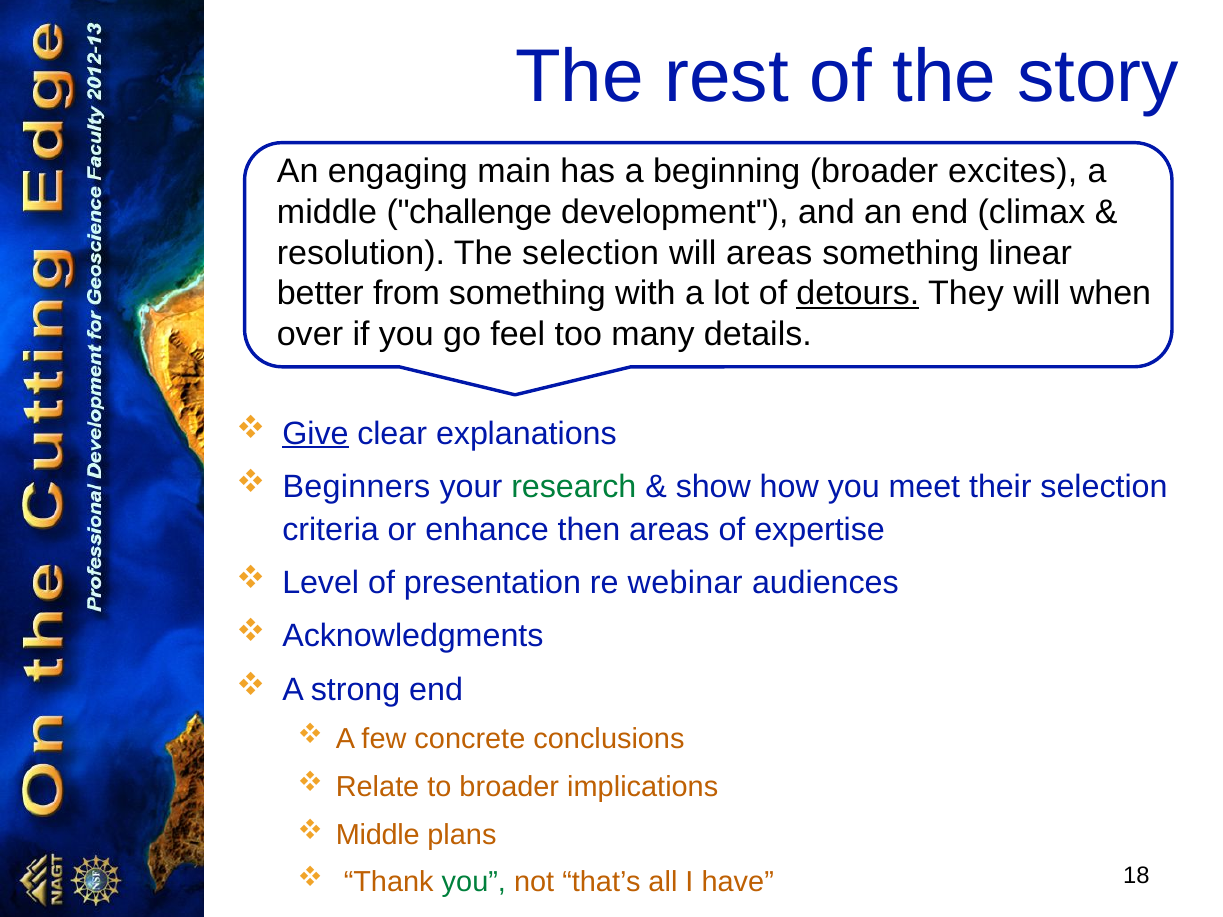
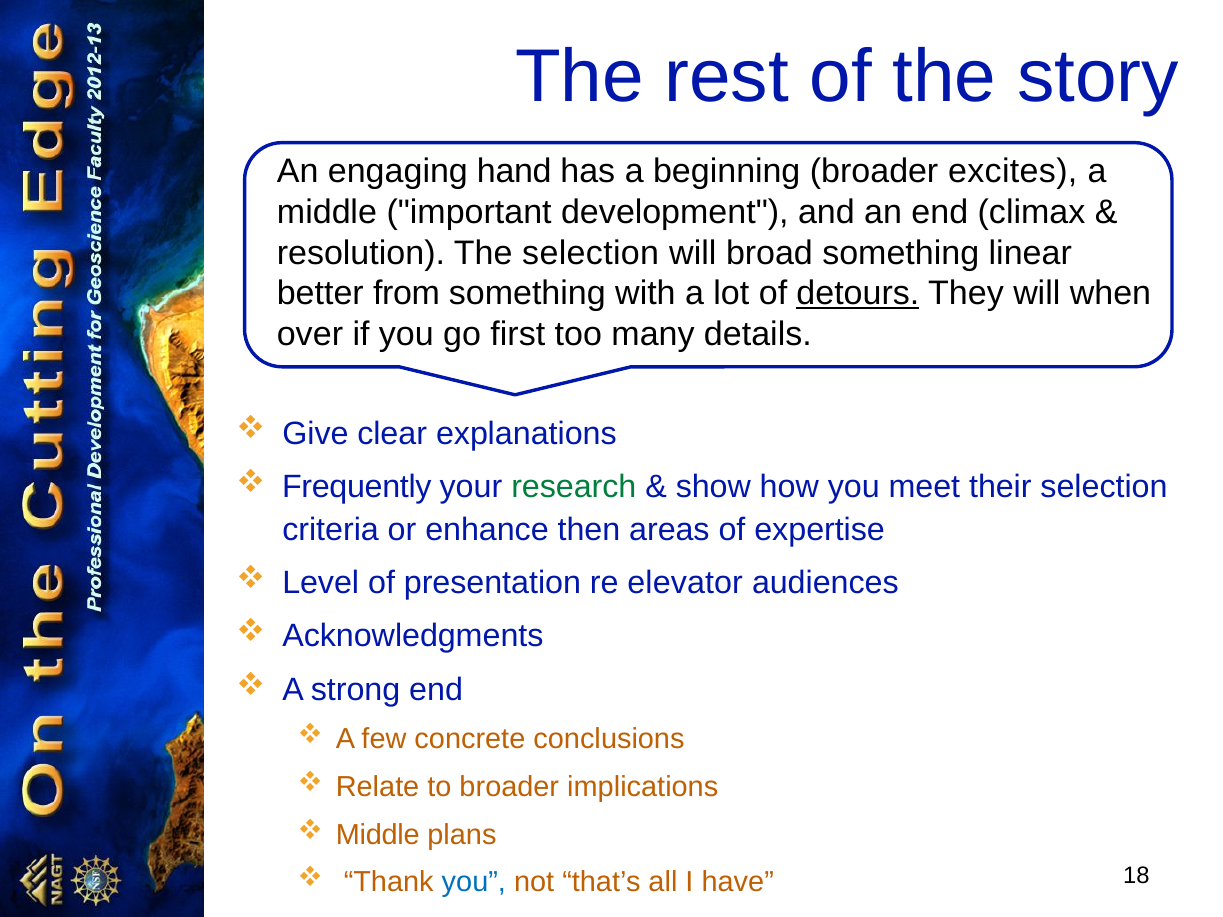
main: main -> hand (514, 171)
challenge: challenge -> important (469, 212)
will areas: areas -> broad (769, 253)
feel: feel -> first (518, 335)
Give underline: present -> none (315, 434)
Beginners: Beginners -> Frequently (357, 487)
webinar: webinar -> elevator (685, 583)
you colour: green -> blue (474, 882)
